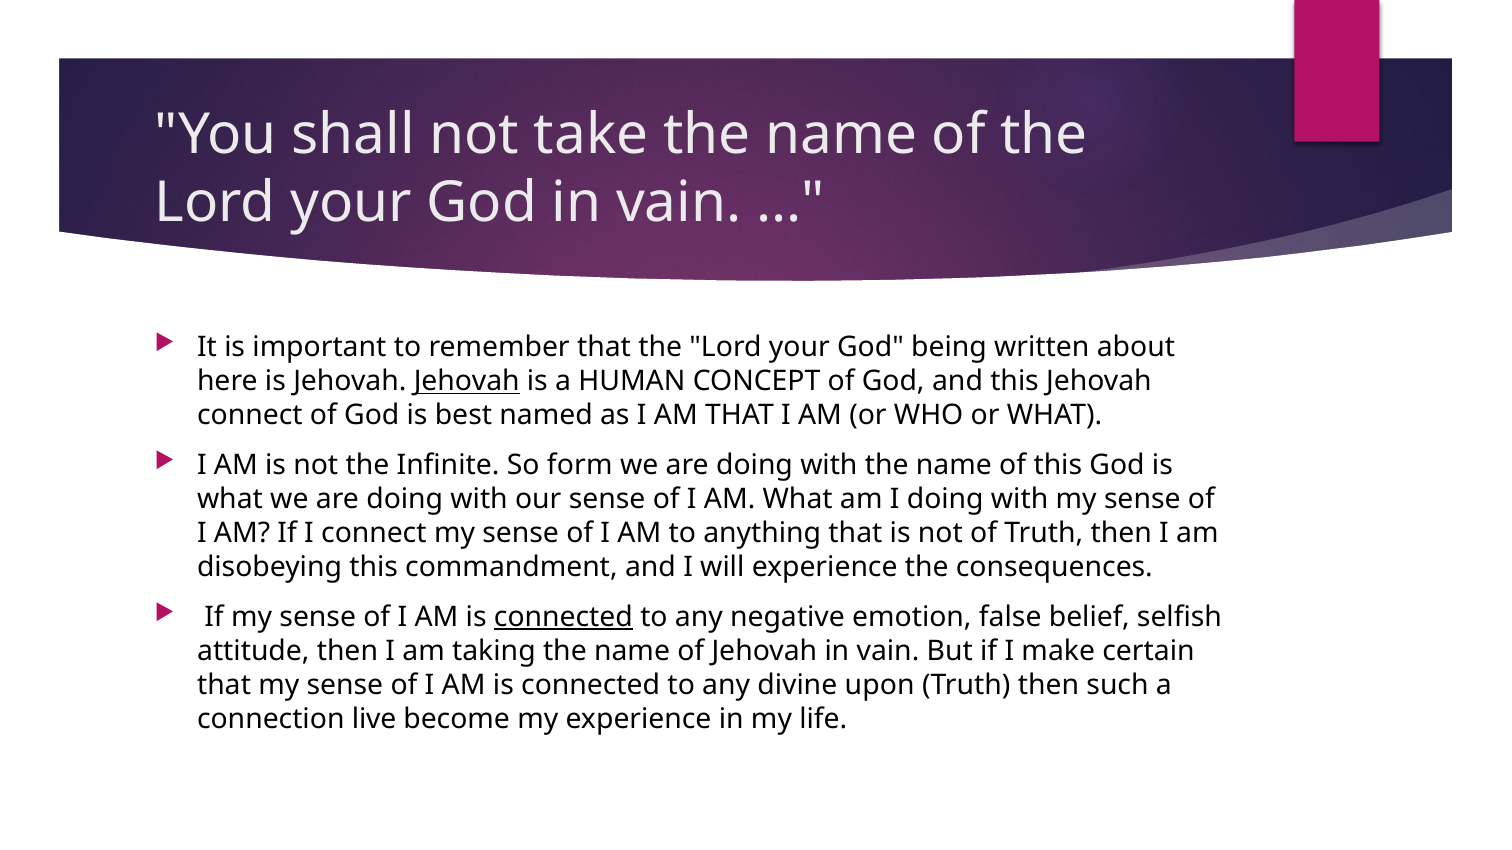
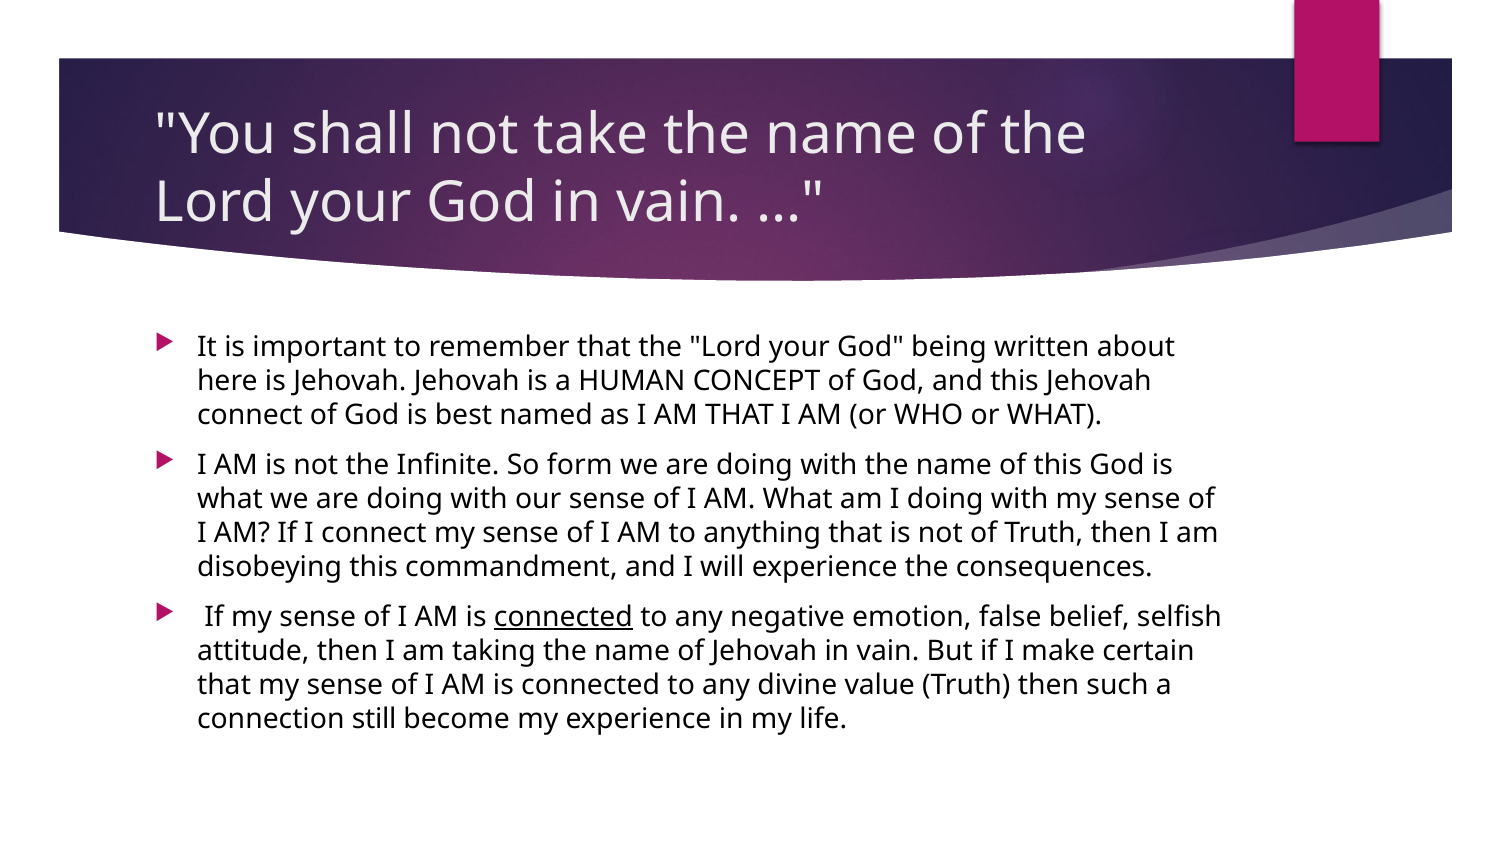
Jehovah underline: present -> none (467, 382)
upon: upon -> value (880, 685)
live: live -> still (374, 719)
